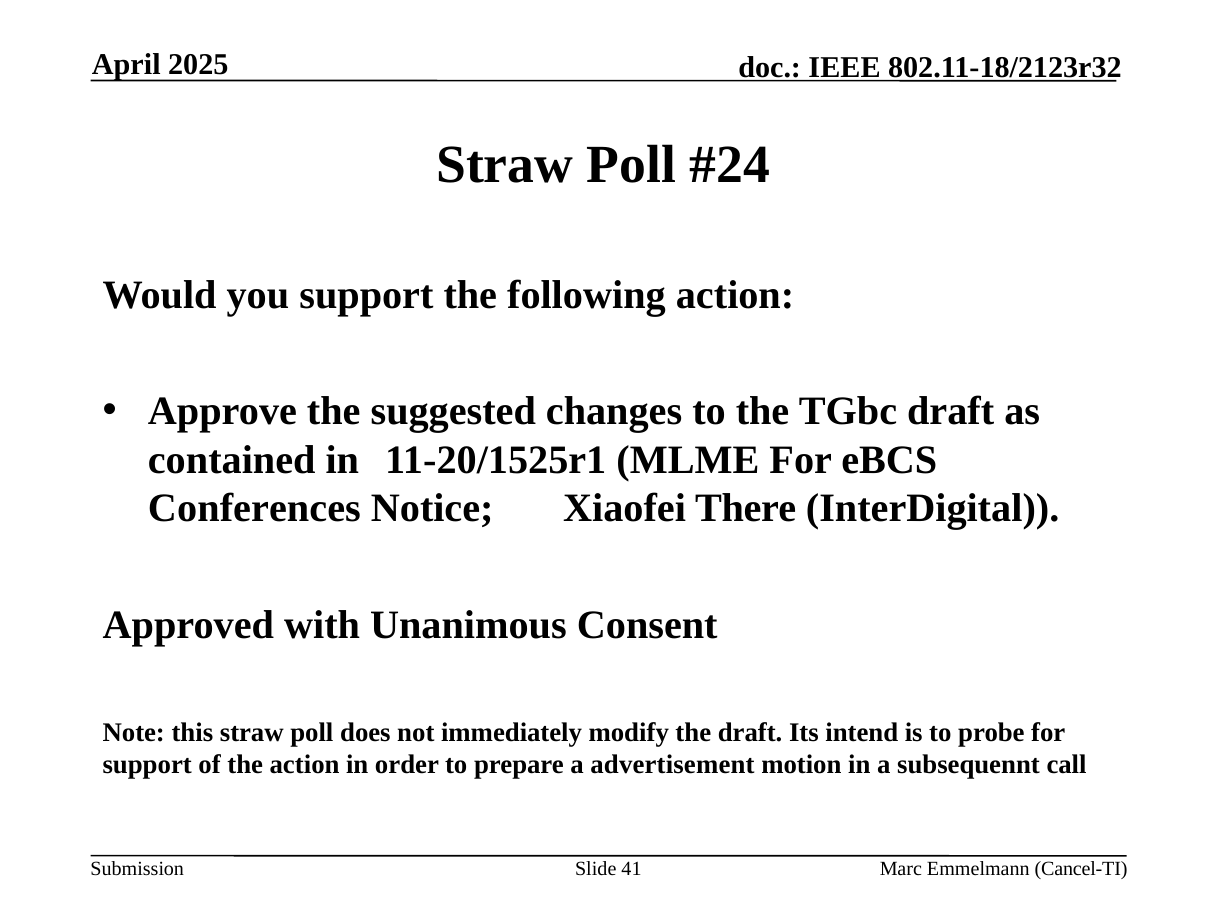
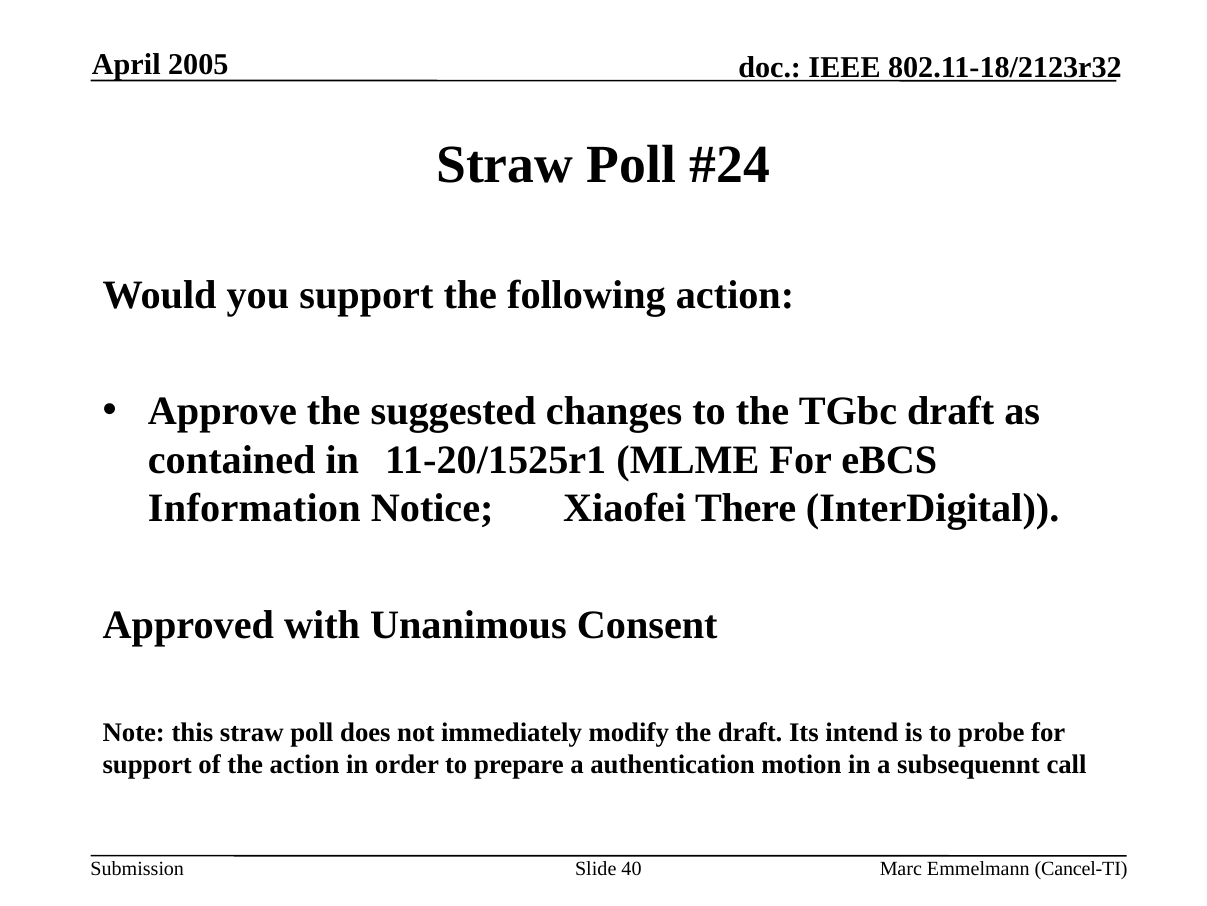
2025: 2025 -> 2005 (198, 64)
Conferences: Conferences -> Information (254, 508)
advertisement: advertisement -> authentication (673, 764)
41: 41 -> 40 (632, 868)
